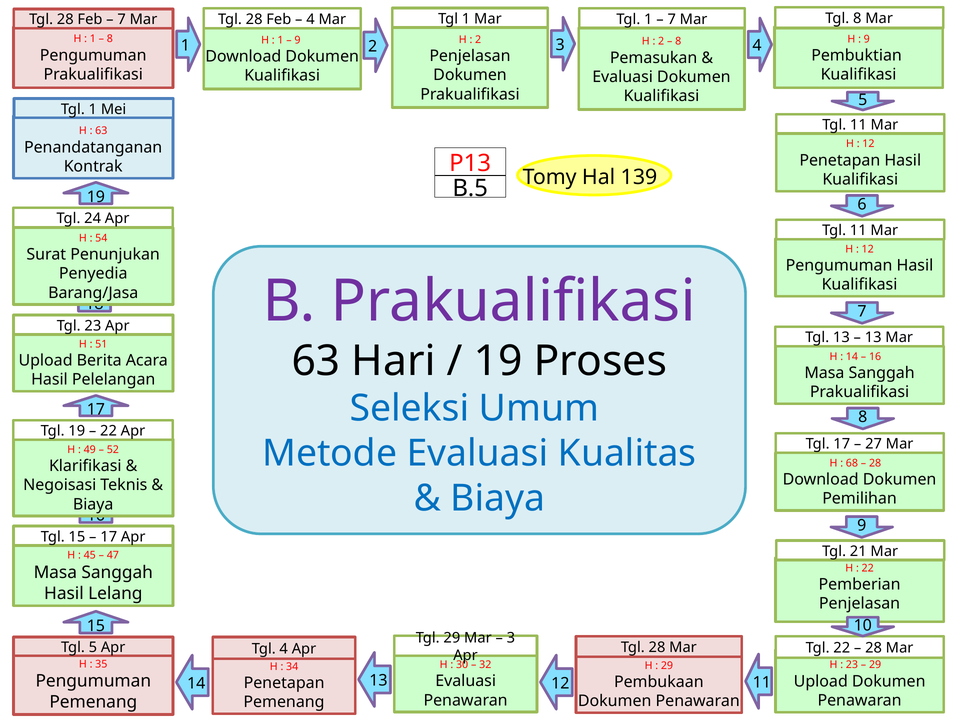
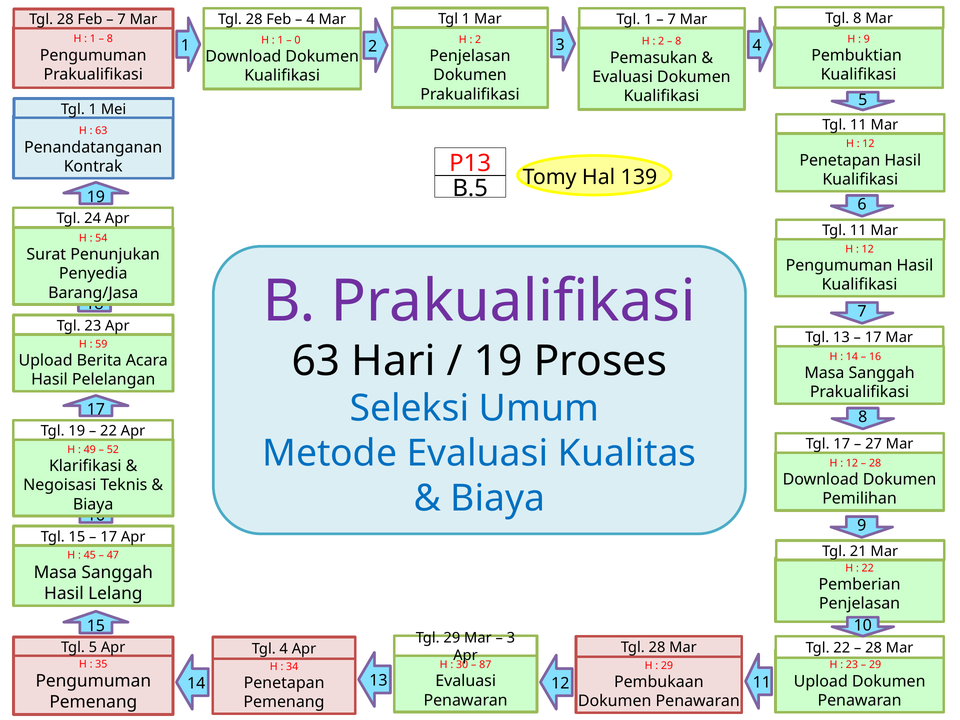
9: 9 -> 0 (298, 40)
13: 13 -> 17 (873, 338)
51: 51 -> 59 (101, 344)
68: 68 -> 12 (852, 463)
32: 32 -> 87 (485, 665)
